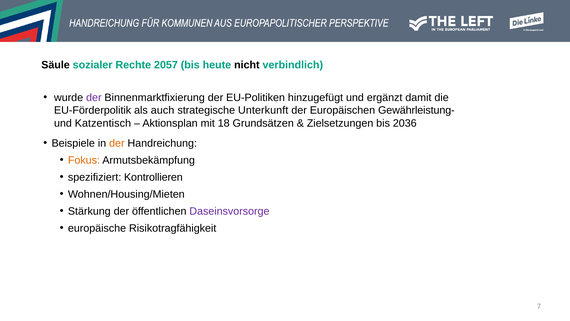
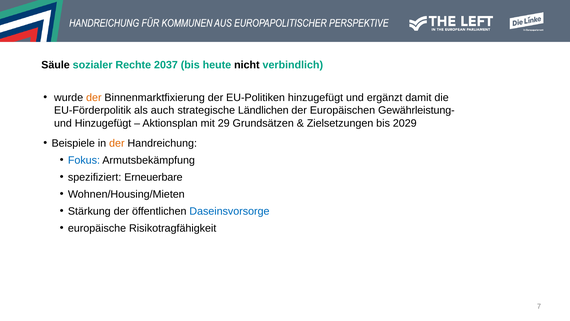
2057: 2057 -> 2037 (166, 65)
der colour: purple -> orange (94, 97)
Unterkunft: Unterkunft -> Ländlichen (263, 110)
und Katzentisch: Katzentisch -> Hinzugefügt (103, 123)
18: 18 -> 29 (224, 123)
2036: 2036 -> 2029 (405, 123)
Fokus colour: orange -> blue (84, 160)
Kontrollieren: Kontrollieren -> Erneuerbare (153, 177)
Daseinsvorsorge colour: purple -> blue (229, 211)
